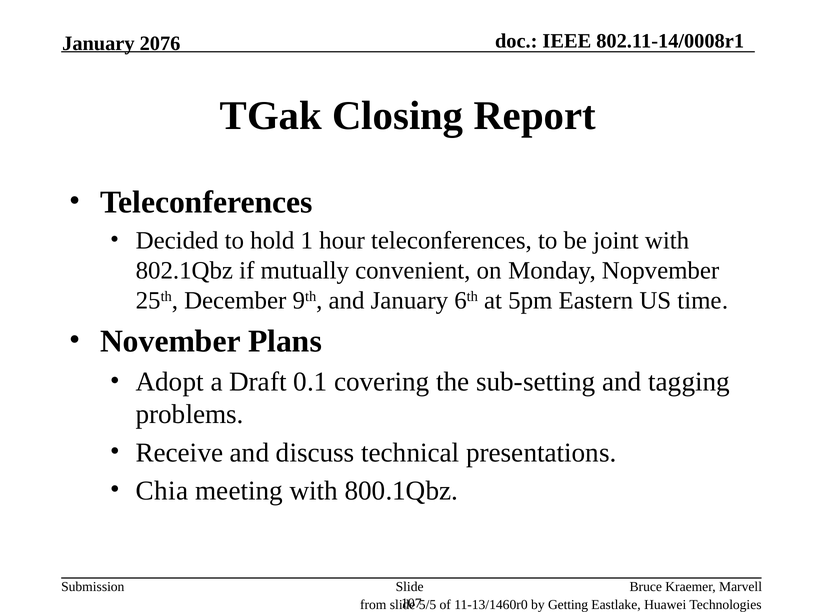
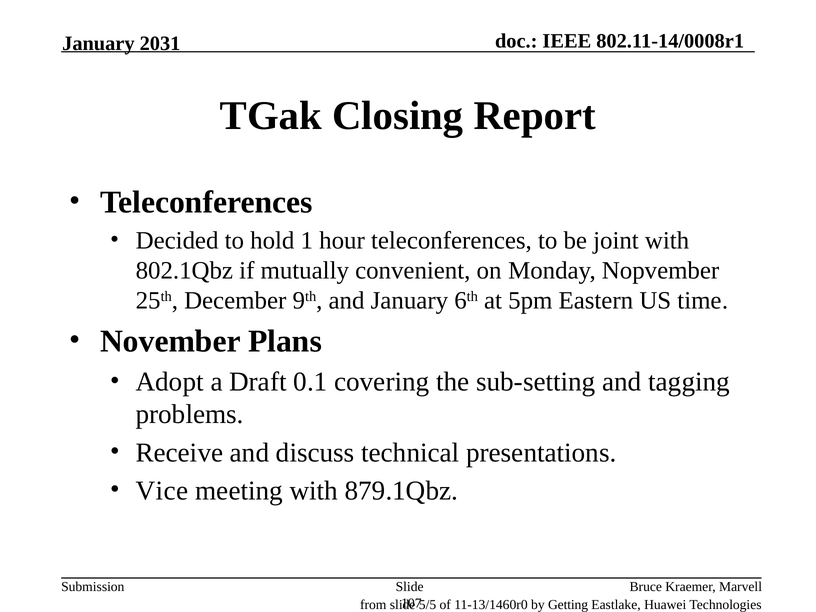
2076: 2076 -> 2031 (160, 44)
Chia: Chia -> Vice (162, 491)
800.1Qbz: 800.1Qbz -> 879.1Qbz (401, 491)
